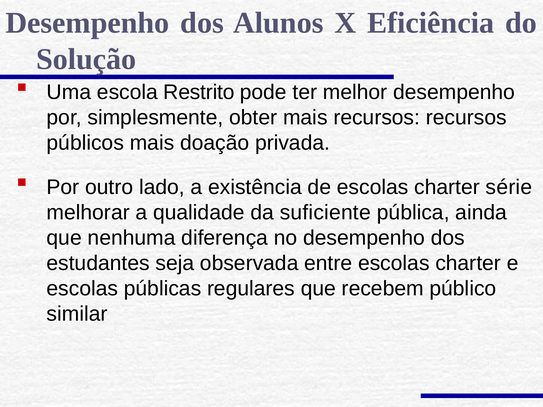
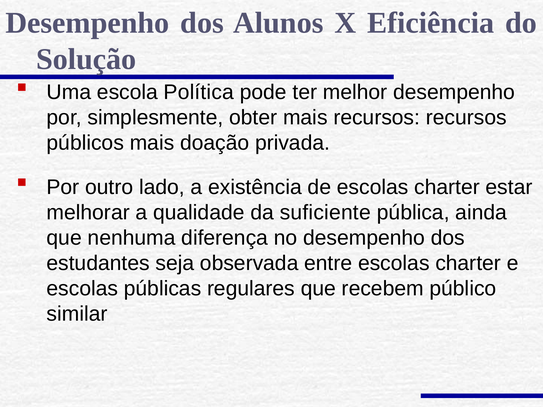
Restrito: Restrito -> Política (199, 92)
série: série -> estar (509, 187)
